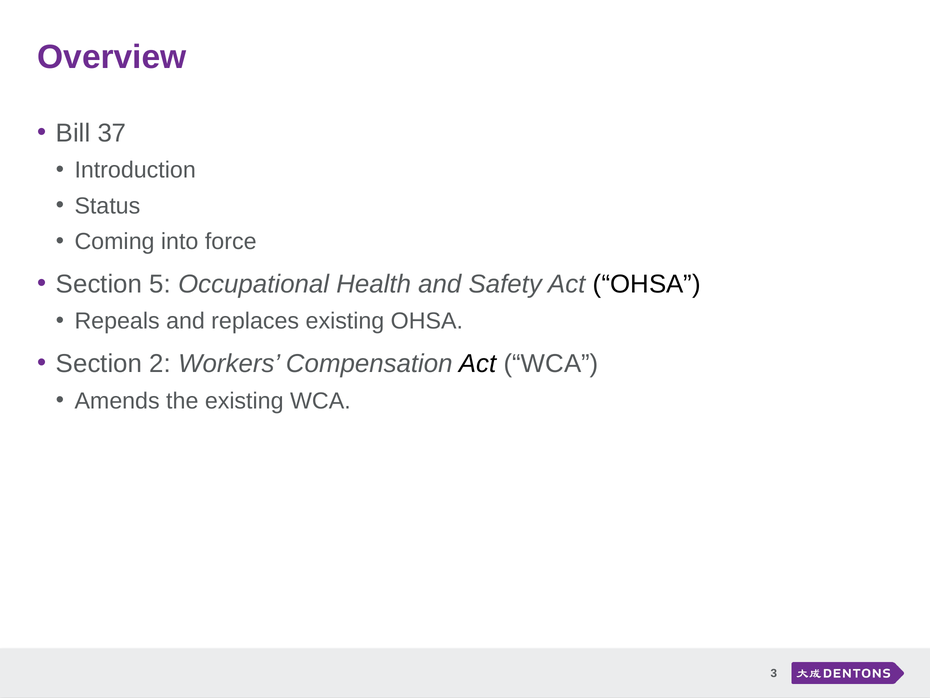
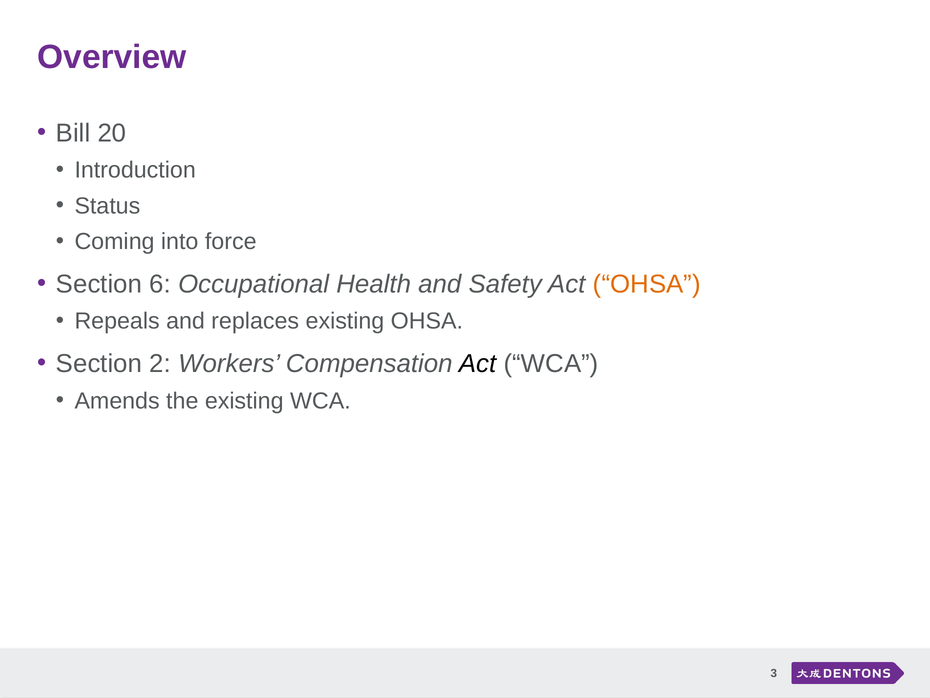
37: 37 -> 20 (112, 133)
5: 5 -> 6 (160, 284)
OHSA colour: black -> orange (647, 284)
